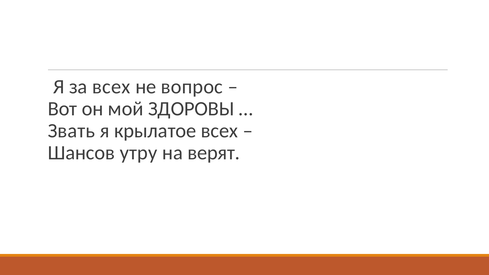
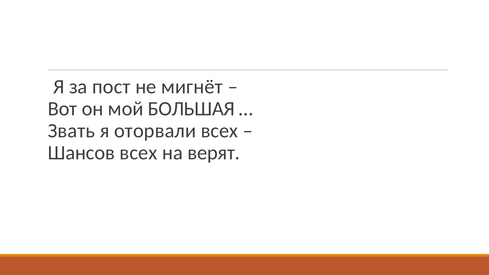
за всех: всех -> пост (111, 87)
вопрос: вопрос -> мигнёт (192, 87)
ЗДОРОВЫ: ЗДОРОВЫ -> БОЛЬШАЯ (191, 109)
крылатое: крылатое -> оторвали (155, 131)
Шансов утру: утру -> всех (139, 153)
